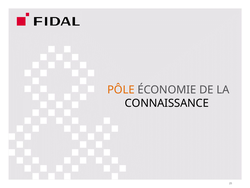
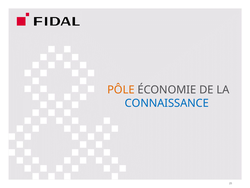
CONNAISSANCE colour: black -> blue (167, 103)
